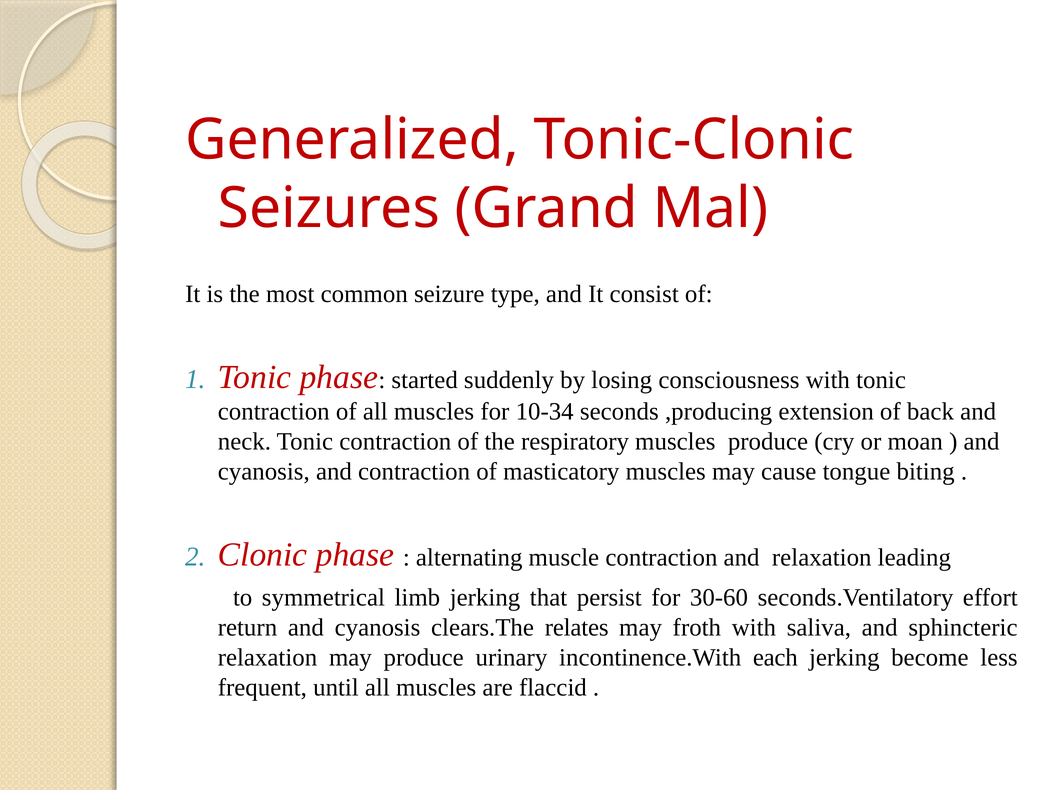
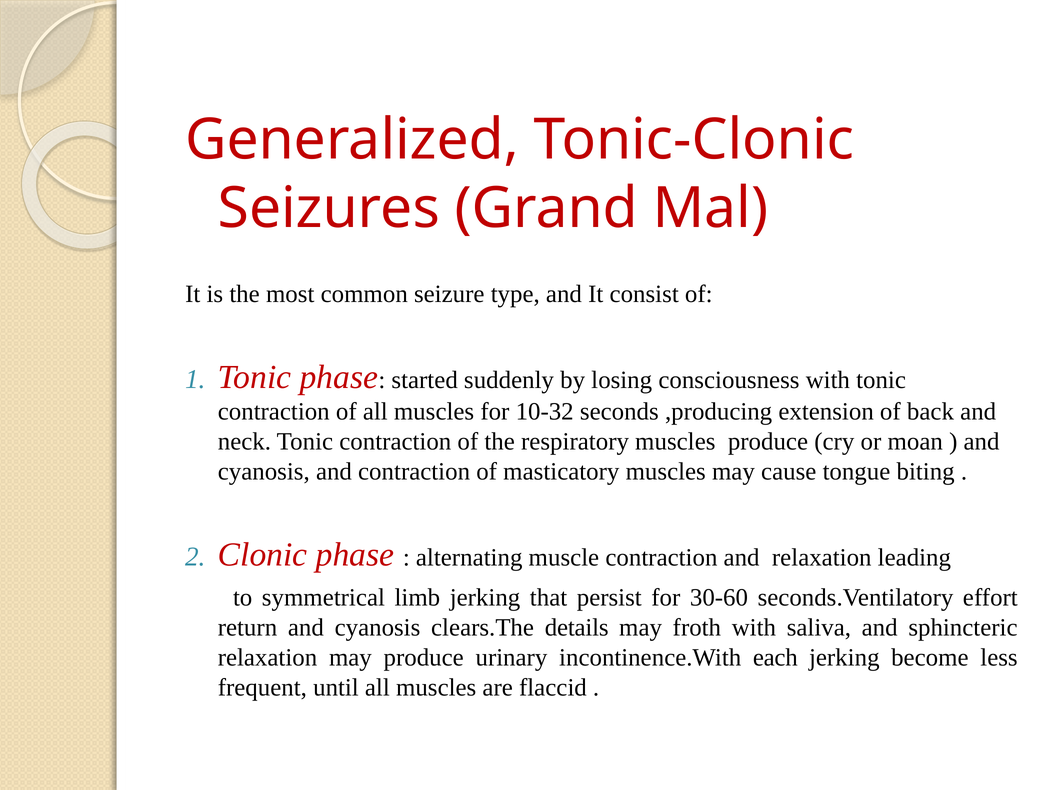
10-34: 10-34 -> 10-32 (545, 411)
relates: relates -> details (577, 627)
